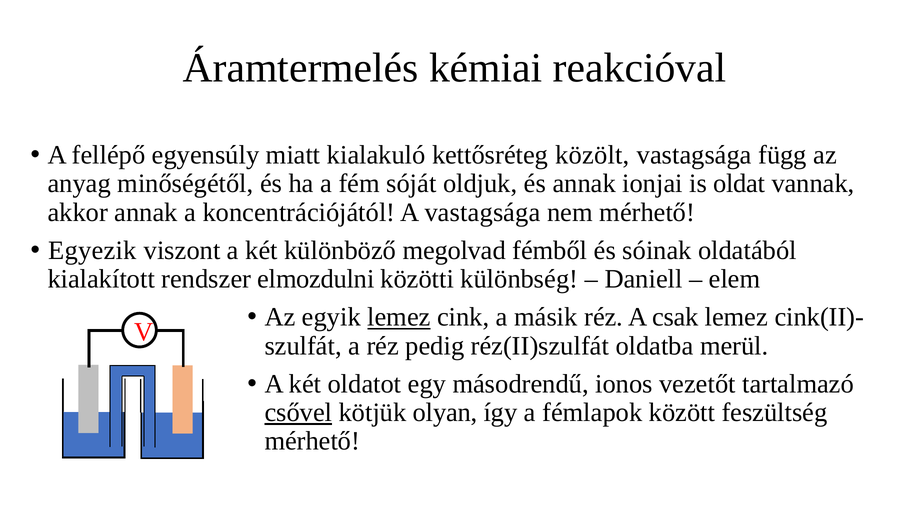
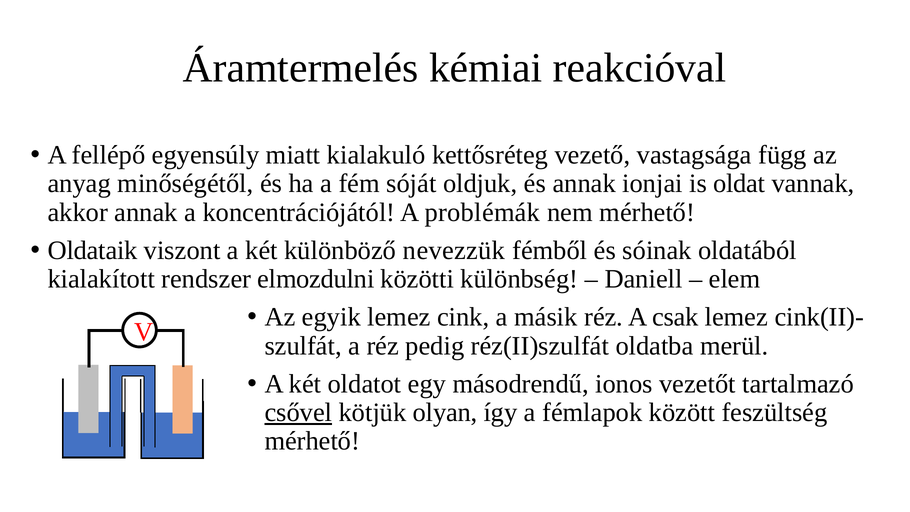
közölt: közölt -> vezető (592, 155)
A vastagsága: vastagsága -> problémák (482, 212)
Egyezik: Egyezik -> Oldataik (93, 250)
megolvad: megolvad -> nevezzük (454, 250)
lemez underline: present -> none (399, 317)
